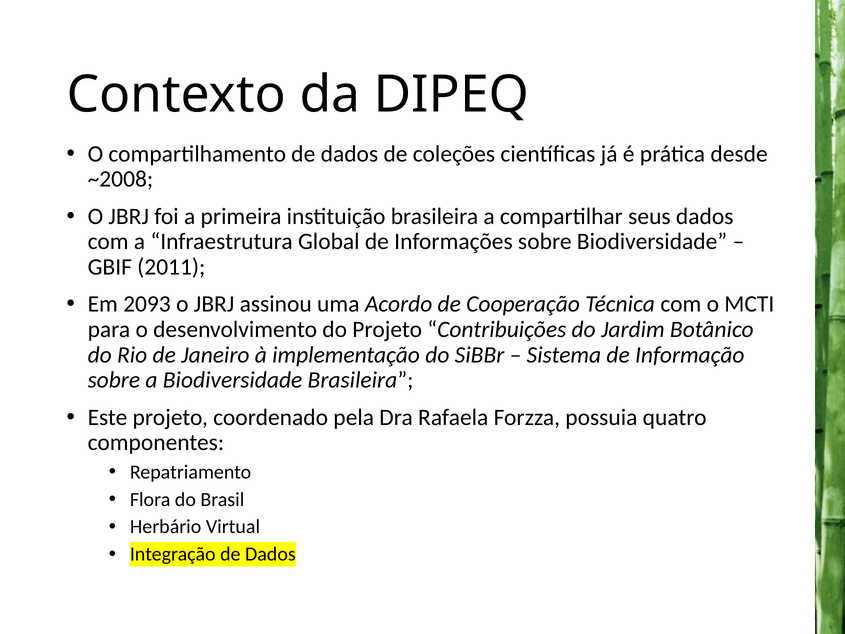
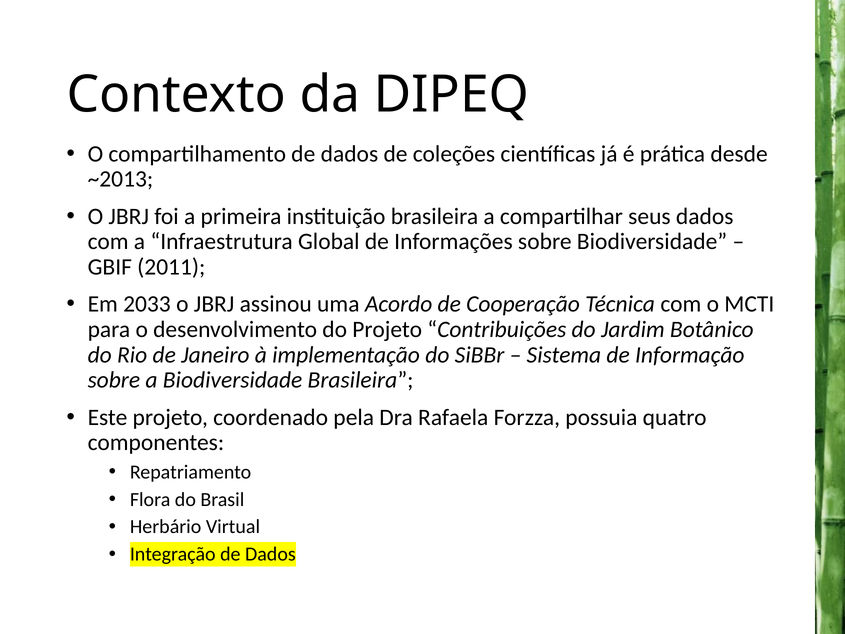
~2008: ~2008 -> ~2013 (120, 179)
2093: 2093 -> 2033 (147, 304)
